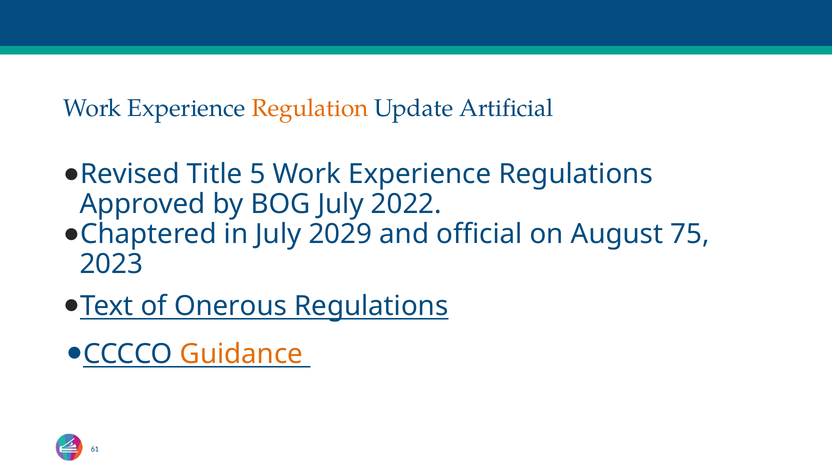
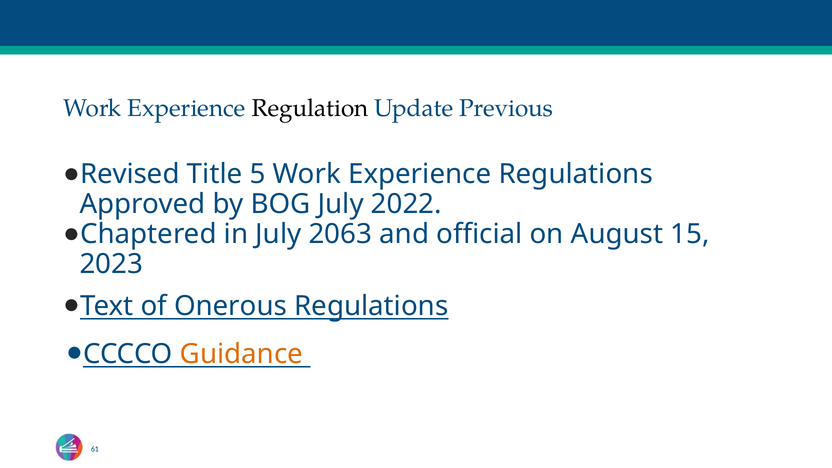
Regulation colour: orange -> black (310, 108)
Artificial: Artificial -> Previous (506, 108)
2029: 2029 -> 2063 (340, 234)
75: 75 -> 15 (690, 234)
